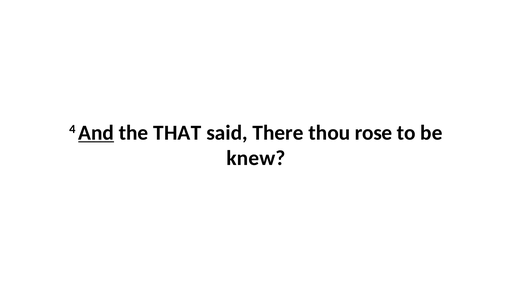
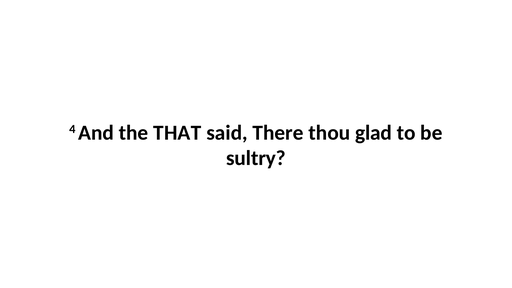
And underline: present -> none (96, 133)
rose: rose -> glad (374, 133)
knew: knew -> sultry (256, 158)
